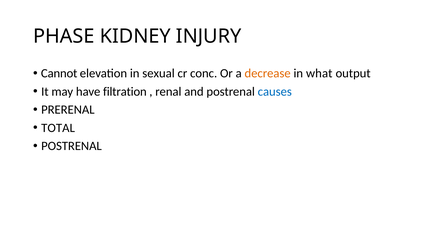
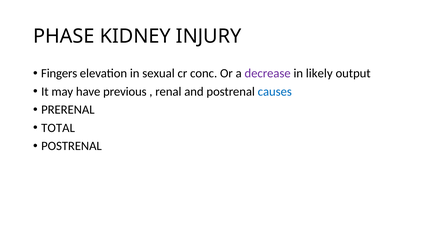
Cannot: Cannot -> Fingers (59, 73)
decrease colour: orange -> purple (268, 73)
what: what -> likely (319, 73)
filtration: filtration -> previous (125, 92)
